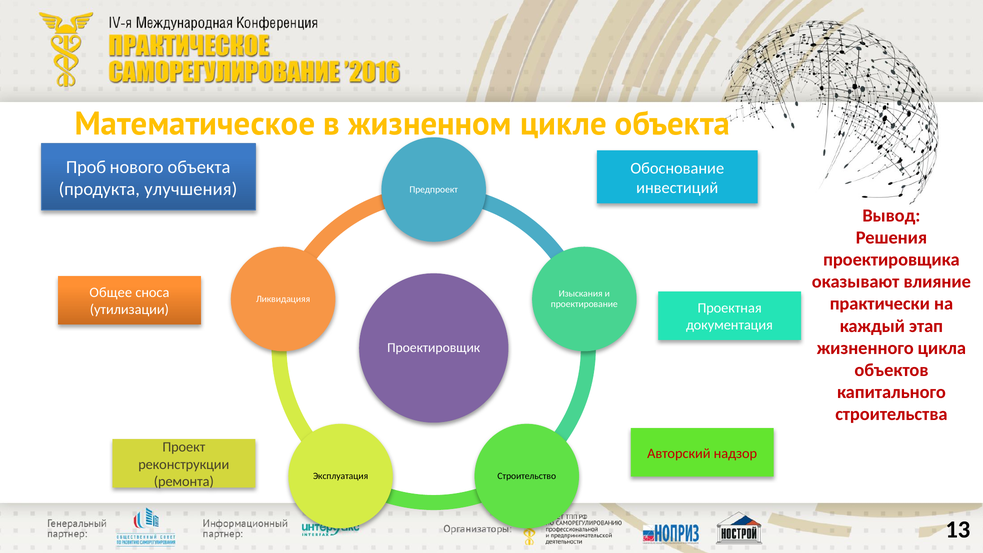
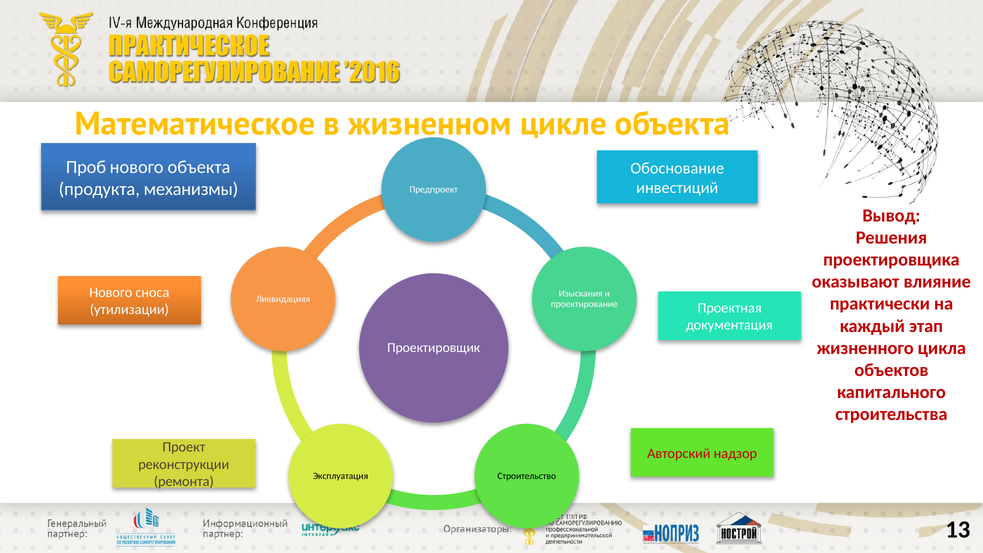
улучшения: улучшения -> механизмы (191, 189)
Общее: Общее -> Нового (111, 293)
